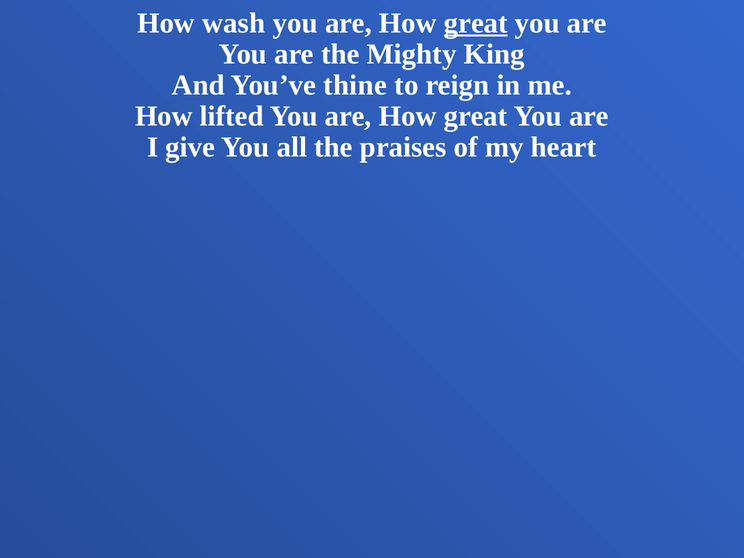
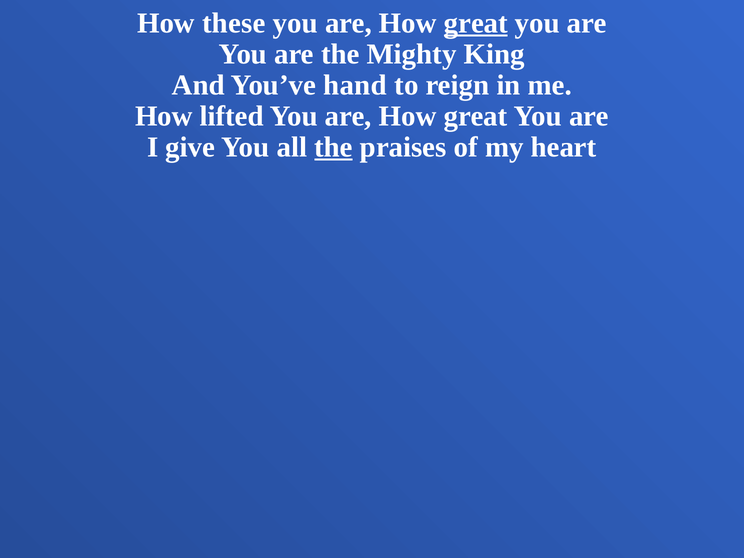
wash: wash -> these (234, 23)
thine: thine -> hand (355, 85)
the underline: none -> present (333, 147)
